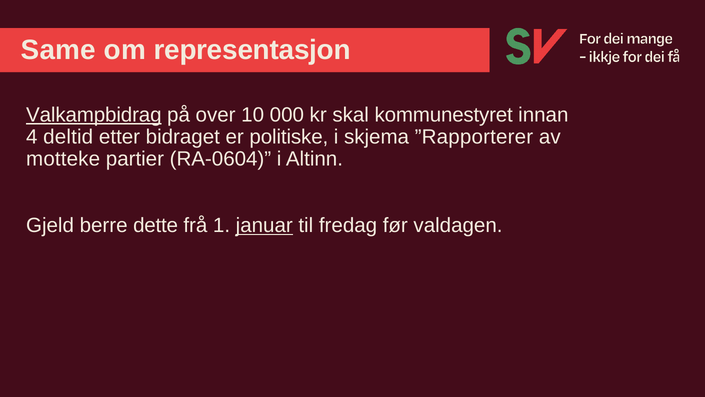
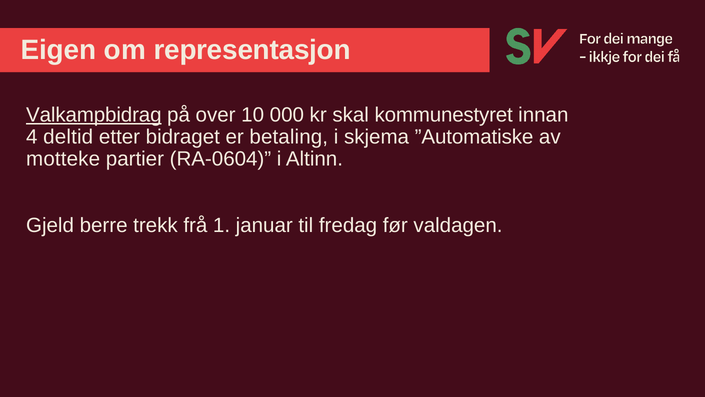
Same: Same -> Eigen (59, 50)
politiske: politiske -> betaling (289, 137)
”Rapporterer: ”Rapporterer -> ”Automatiske (474, 137)
dette: dette -> trekk (155, 225)
januar underline: present -> none (264, 225)
